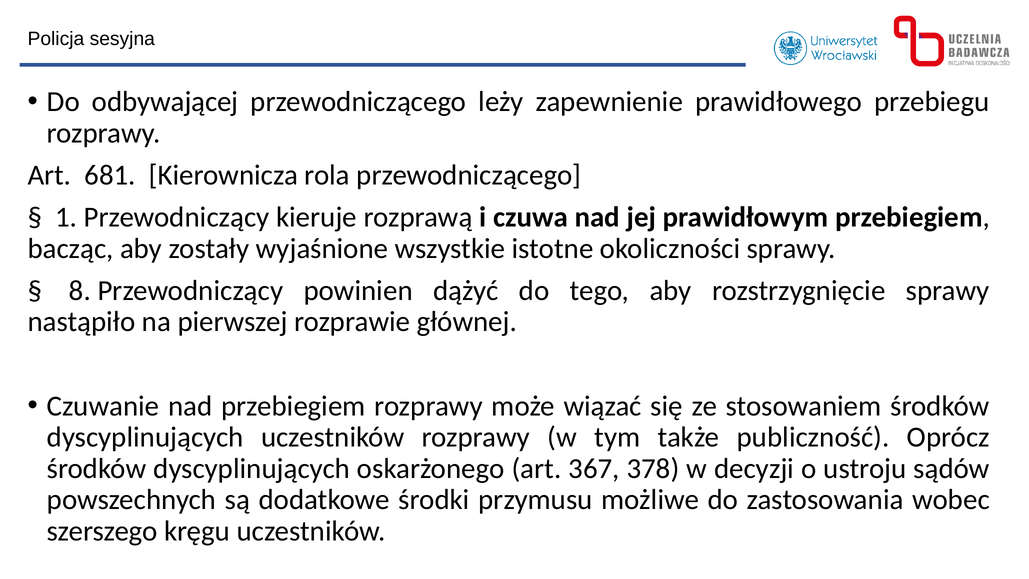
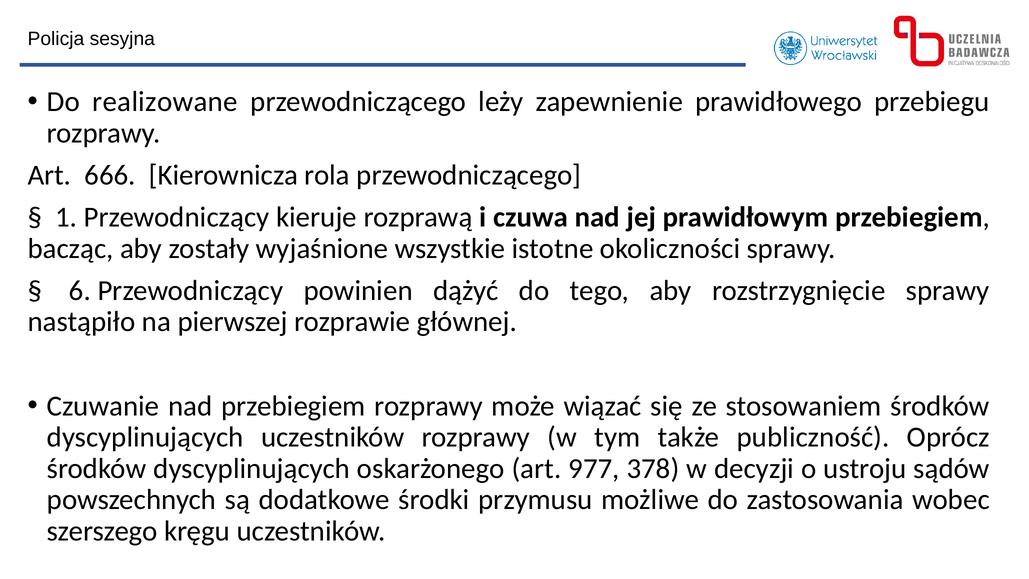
odbywającej: odbywającej -> realizowane (165, 102)
681: 681 -> 666 (110, 175)
8: 8 -> 6 (80, 291)
367: 367 -> 977 (594, 468)
